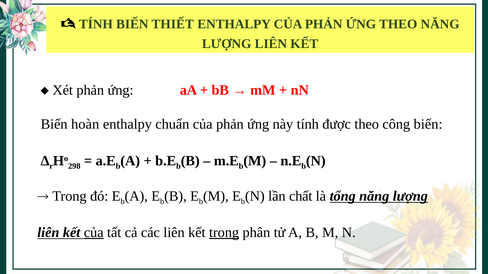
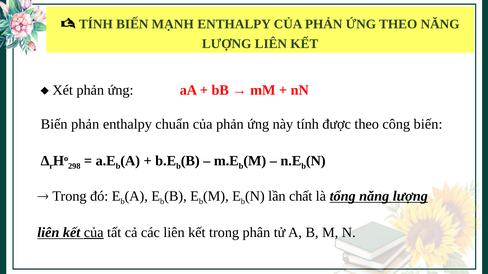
THIẾT: THIẾT -> MẠNH (173, 24)
Biến hoàn: hoàn -> phản (85, 124)
trong underline: present -> none (224, 233)
